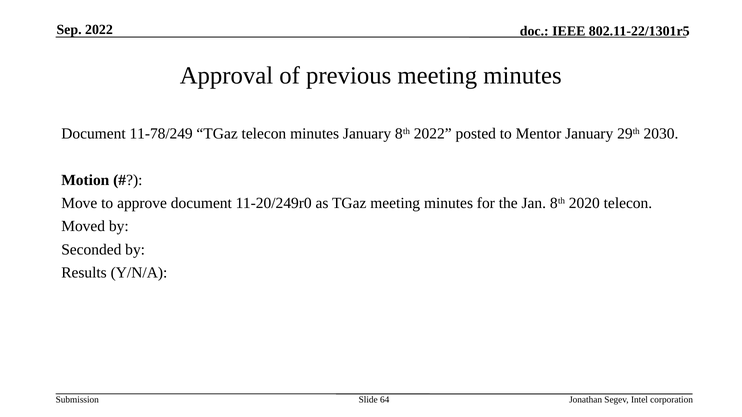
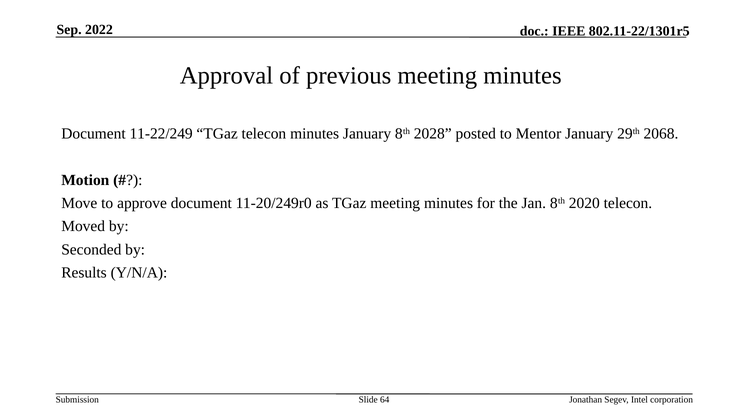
11-78/249: 11-78/249 -> 11-22/249 (161, 134)
8th 2022: 2022 -> 2028 (433, 134)
2030: 2030 -> 2068 (661, 134)
